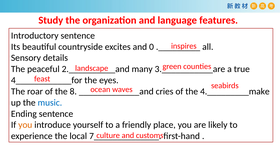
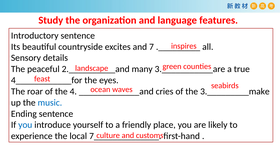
0: 0 -> 7 (152, 47)
8: 8 -> 4 (73, 92)
4._________make: 4._________make -> 3._________make (235, 92)
you colour: orange -> blue (25, 125)
